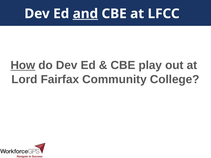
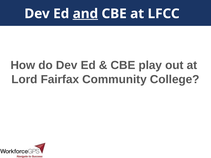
How underline: present -> none (23, 65)
